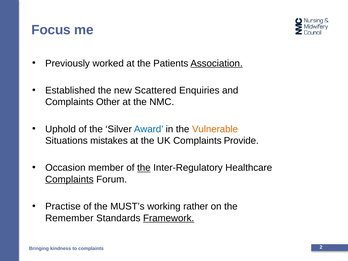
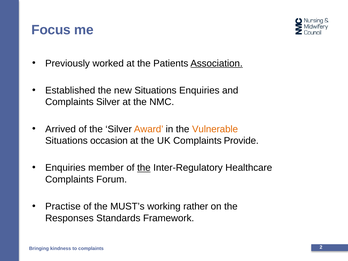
new Scattered: Scattered -> Situations (156, 90)
Complaints Other: Other -> Silver (108, 102)
Uphold: Uphold -> Arrived (61, 129)
Award colour: blue -> orange (149, 129)
mistakes: mistakes -> occasion (109, 141)
Occasion: Occasion -> Enquiries (65, 168)
Complaints underline: present -> none (69, 179)
Remember: Remember -> Responses (69, 218)
Framework underline: present -> none (169, 218)
